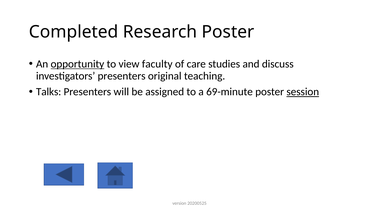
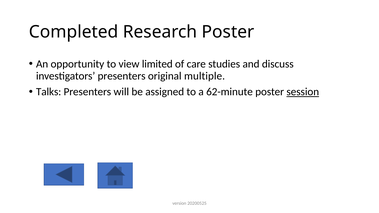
opportunity underline: present -> none (77, 64)
faculty: faculty -> limited (157, 64)
teaching: teaching -> multiple (205, 76)
69-minute: 69-minute -> 62-minute (230, 92)
